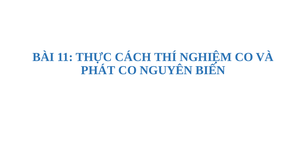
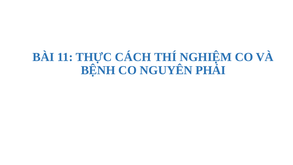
PHÁT: PHÁT -> BỆNH (98, 70)
BIẾN: BIẾN -> PHẢI (211, 70)
